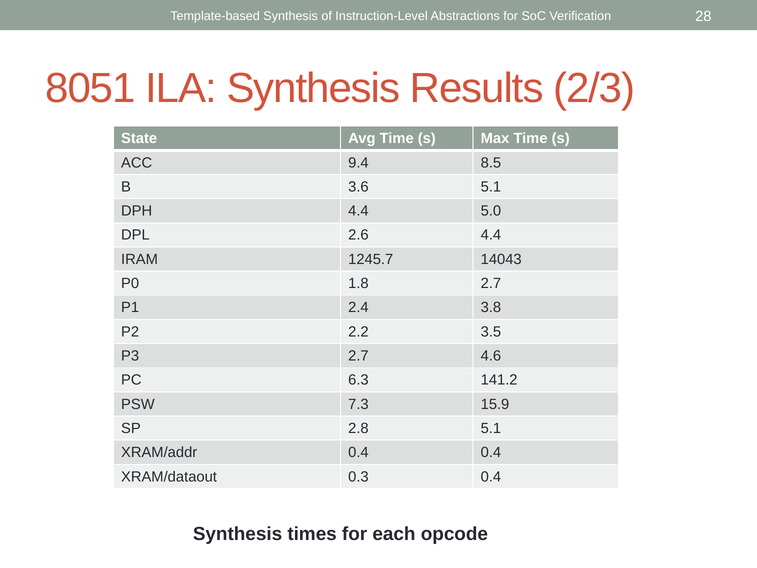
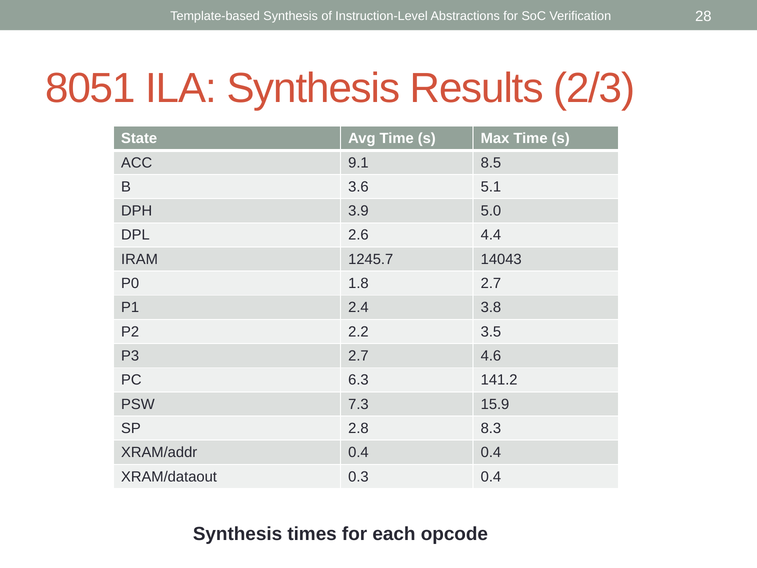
9.4: 9.4 -> 9.1 (358, 163)
DPH 4.4: 4.4 -> 3.9 (358, 211)
2.8 5.1: 5.1 -> 8.3 (491, 428)
